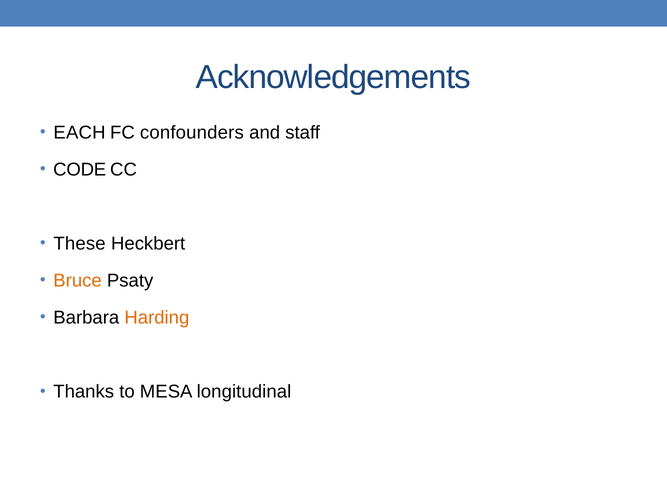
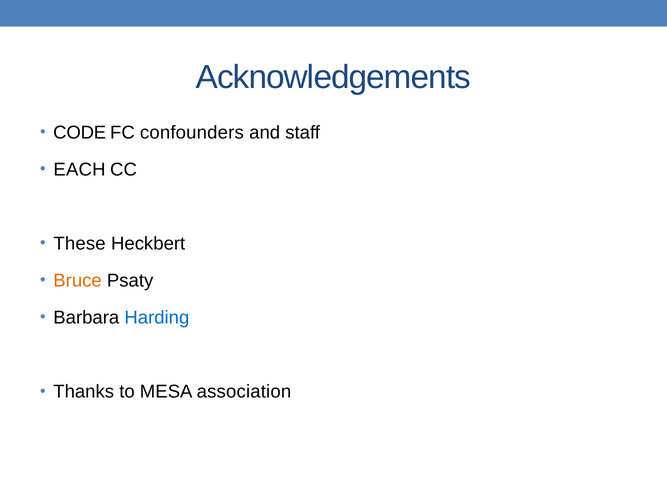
EACH: EACH -> CODE (80, 132)
CODE: CODE -> EACH (80, 170)
Harding colour: orange -> blue (157, 318)
longitudinal: longitudinal -> association (244, 392)
